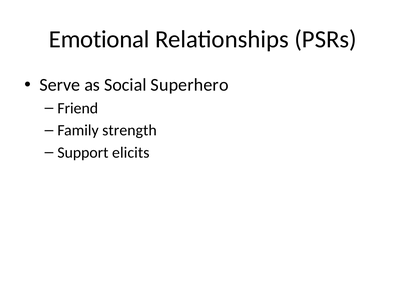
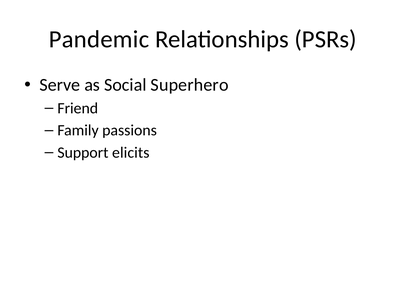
Emotional: Emotional -> Pandemic (99, 39)
strength: strength -> passions (130, 131)
